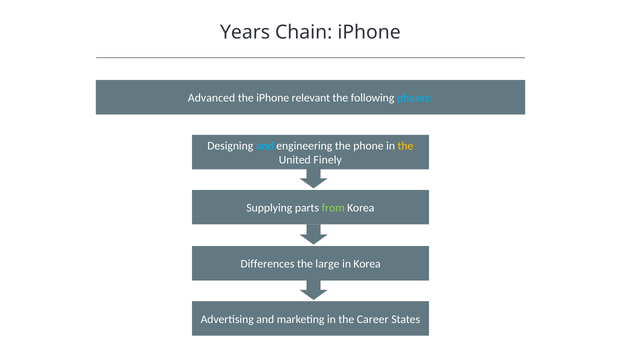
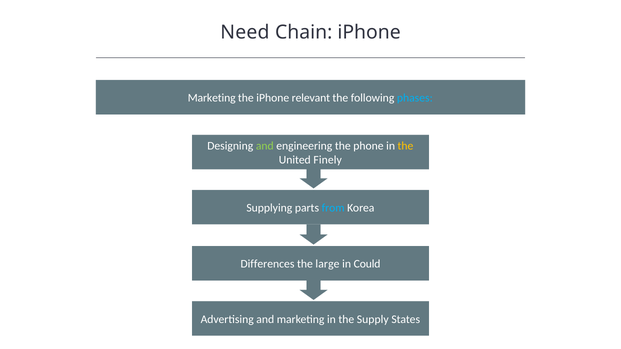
Years: Years -> Need (245, 33)
Advanced: Advanced -> Marketing (212, 98)
and colour: light blue -> light green (265, 146)
from colour: light green -> light blue (333, 208)
in Korea: Korea -> Could (367, 264)
Career: Career -> Supply (373, 319)
